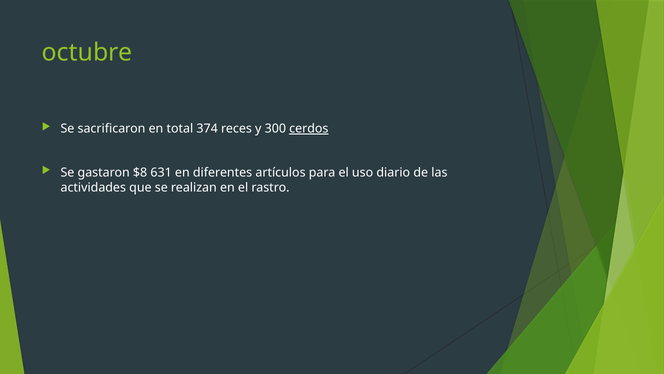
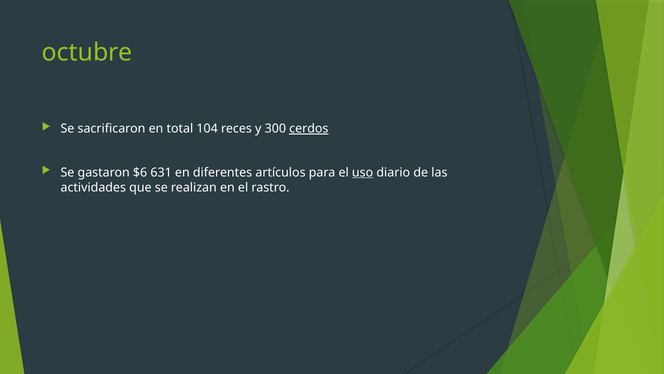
374: 374 -> 104 (207, 129)
$8: $8 -> $6 (140, 172)
uso underline: none -> present (363, 172)
